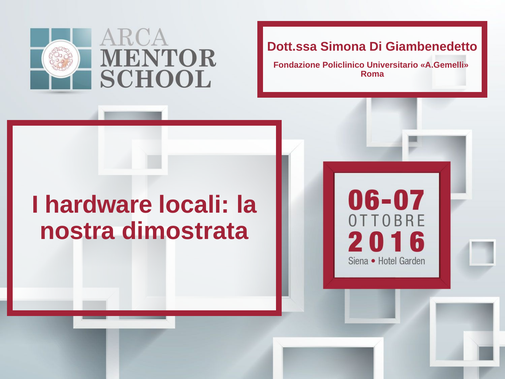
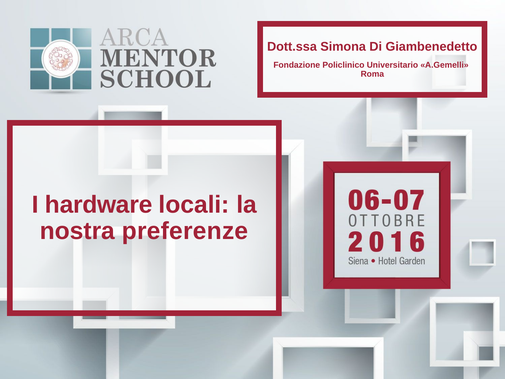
dimostrata: dimostrata -> preferenze (185, 231)
